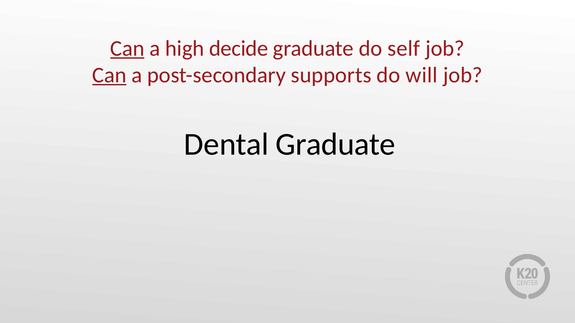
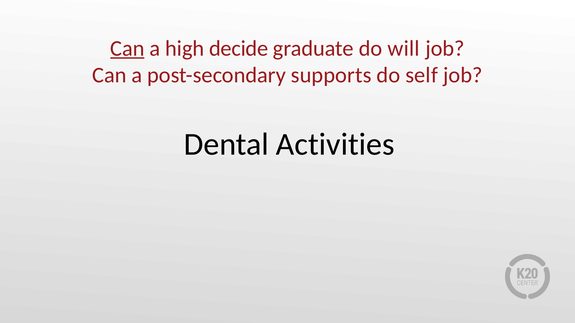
self: self -> will (404, 48)
Can underline: present -> none (109, 75)
will: will -> self (422, 75)
Dental Graduate: Graduate -> Activities (335, 145)
